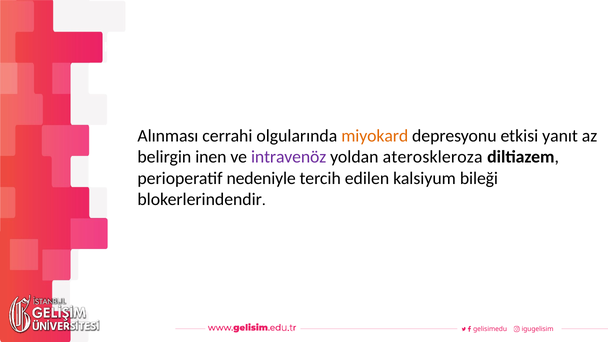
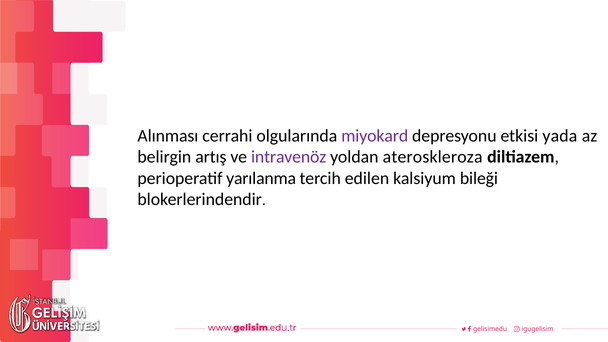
miyokard colour: orange -> purple (375, 136)
yanıt: yanıt -> yada (560, 136)
inen: inen -> artış (211, 157)
nedeniyle: nedeniyle -> yarılanma (261, 178)
